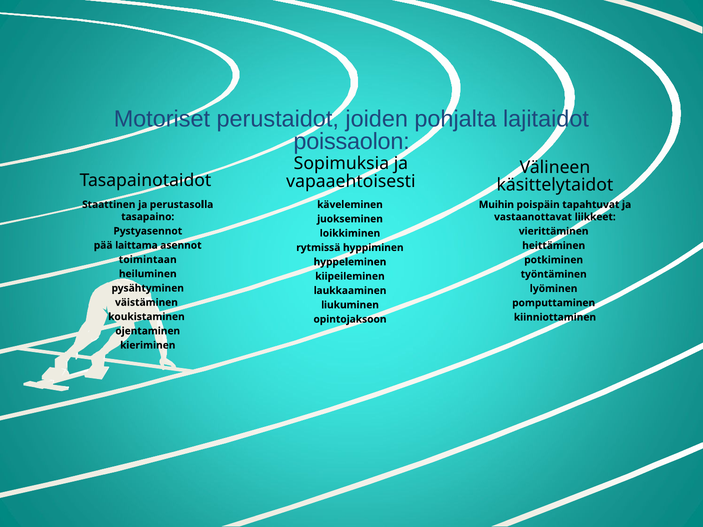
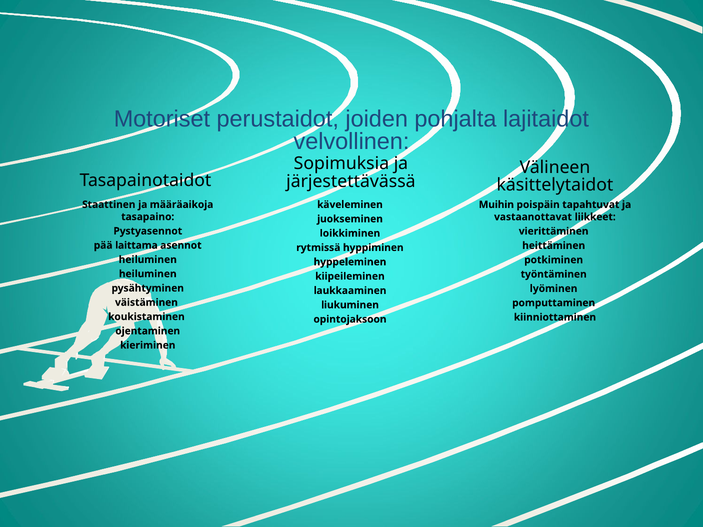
poissaolon: poissaolon -> velvollinen (351, 142)
vapaaehtoisesti: vapaaehtoisesti -> järjestettävässä (351, 181)
perustasolla: perustasolla -> määräaikoja (182, 205)
toimintaan: toimintaan -> heiluminen (148, 260)
